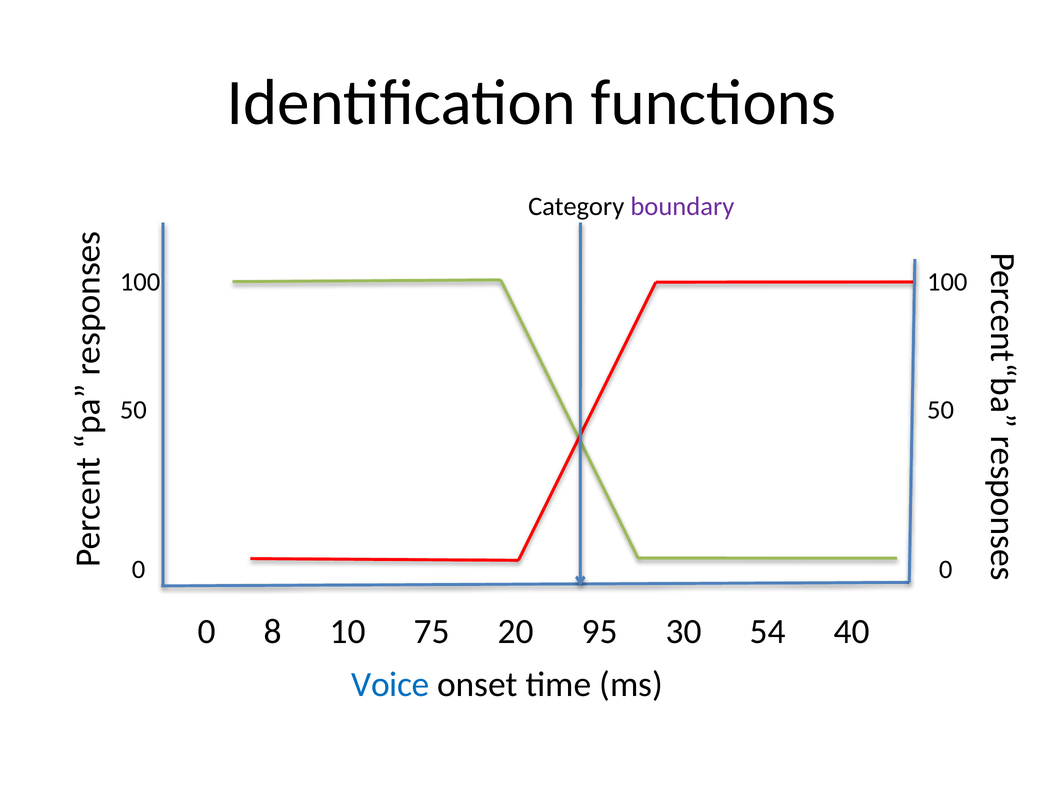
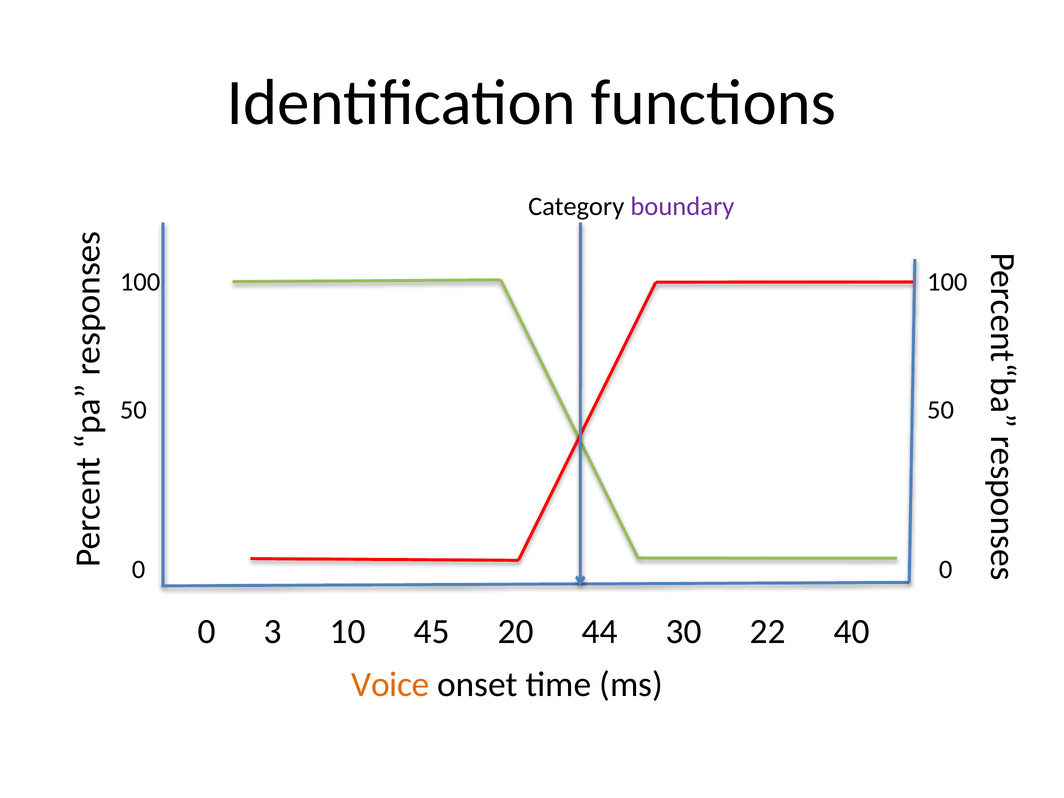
8: 8 -> 3 (273, 631)
75: 75 -> 45 (432, 631)
95: 95 -> 44 (600, 631)
54: 54 -> 22 (768, 631)
Voice colour: blue -> orange (390, 684)
